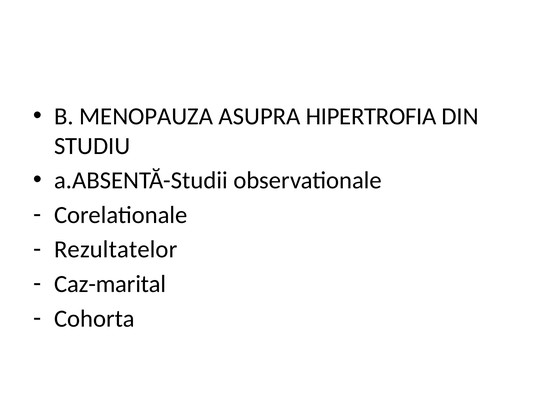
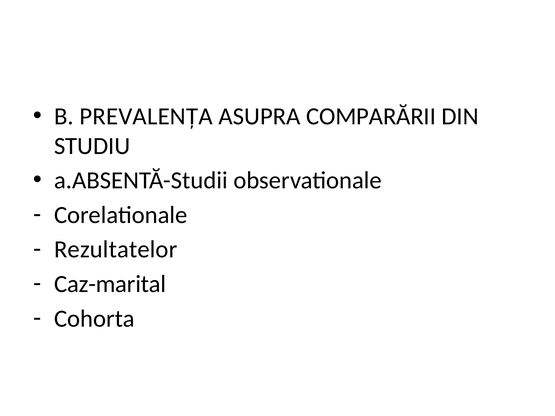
MENOPAUZA: MENOPAUZA -> PREVALENŢA (146, 116)
HIPERTROFIA: HIPERTROFIA -> COMPARĂRII (371, 116)
